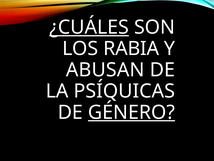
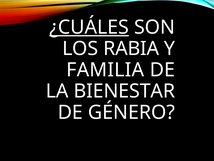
ABUSAN: ABUSAN -> FAMILIA (105, 70)
PSÍQUICAS: PSÍQUICAS -> BIENESTAR (124, 91)
GÉNERO underline: present -> none (131, 112)
